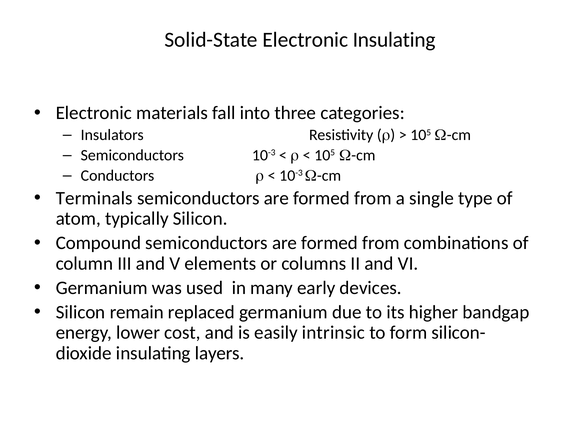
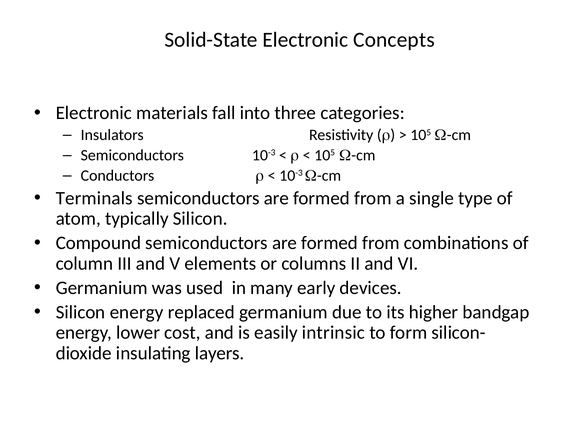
Electronic Insulating: Insulating -> Concepts (394, 40)
Silicon remain: remain -> energy (137, 312)
